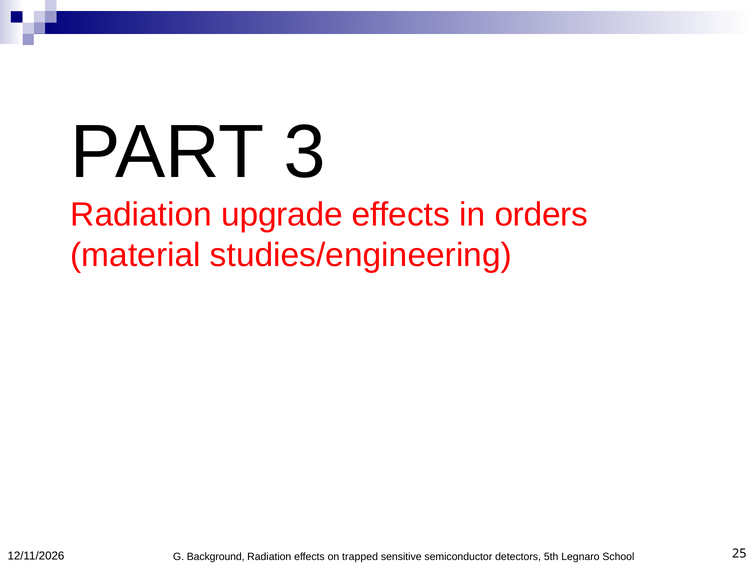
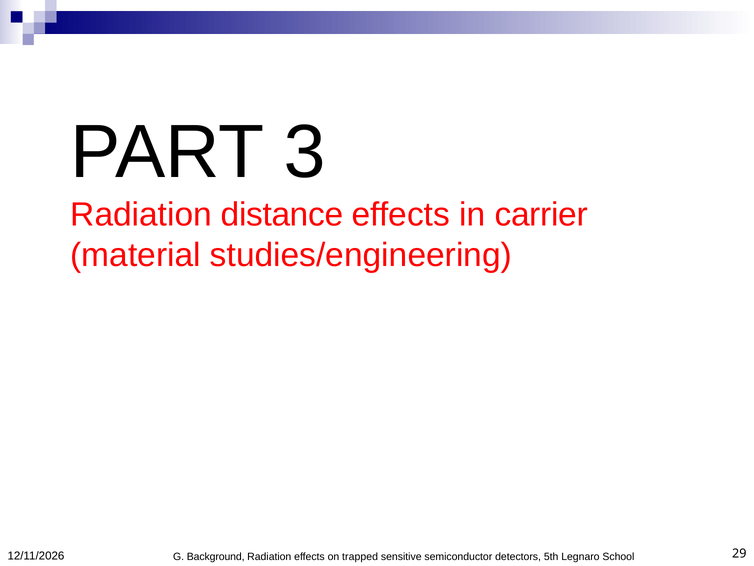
upgrade: upgrade -> distance (282, 215)
orders: orders -> carrier (541, 215)
25: 25 -> 29 (739, 553)
